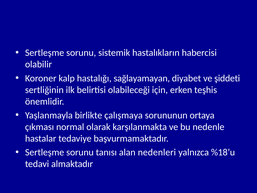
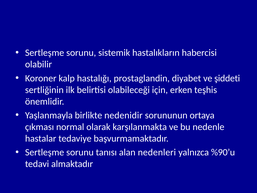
sağlayamayan: sağlayamayan -> prostaglandin (142, 78)
çalışmaya: çalışmaya -> nedenidir (123, 115)
%18’u: %18’u -> %90’u (223, 152)
